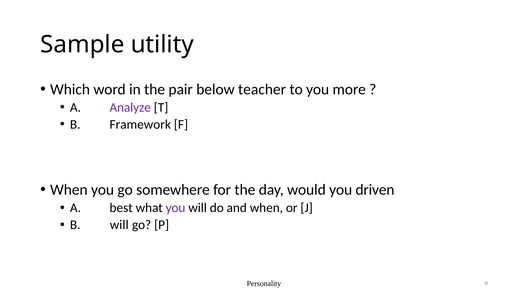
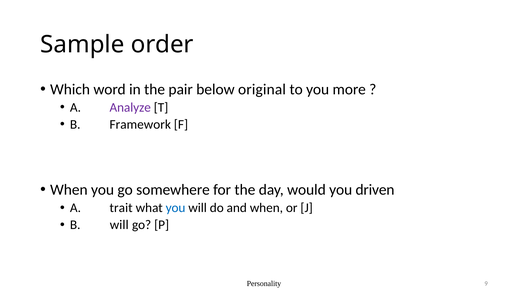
utility: utility -> order (162, 44)
teacher: teacher -> original (262, 89)
best: best -> trait (121, 208)
you colour: purple -> blue (176, 208)
